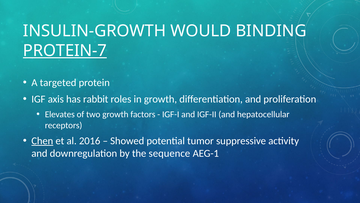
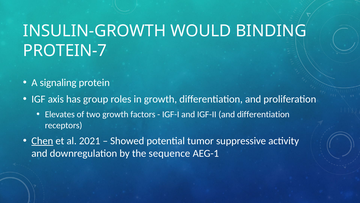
PROTEIN-7 underline: present -> none (65, 51)
targeted: targeted -> signaling (58, 83)
rabbit: rabbit -> group (96, 99)
and hepatocellular: hepatocellular -> differentiation (263, 114)
2016: 2016 -> 2021 (90, 141)
